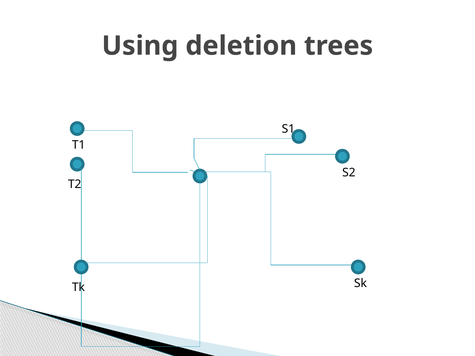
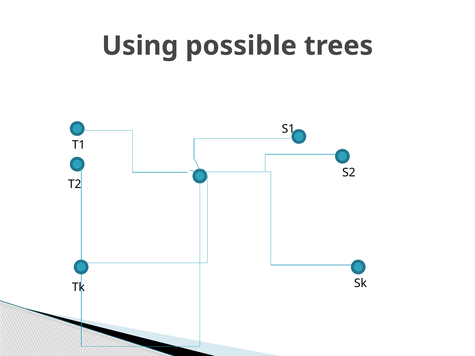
deletion: deletion -> possible (241, 46)
